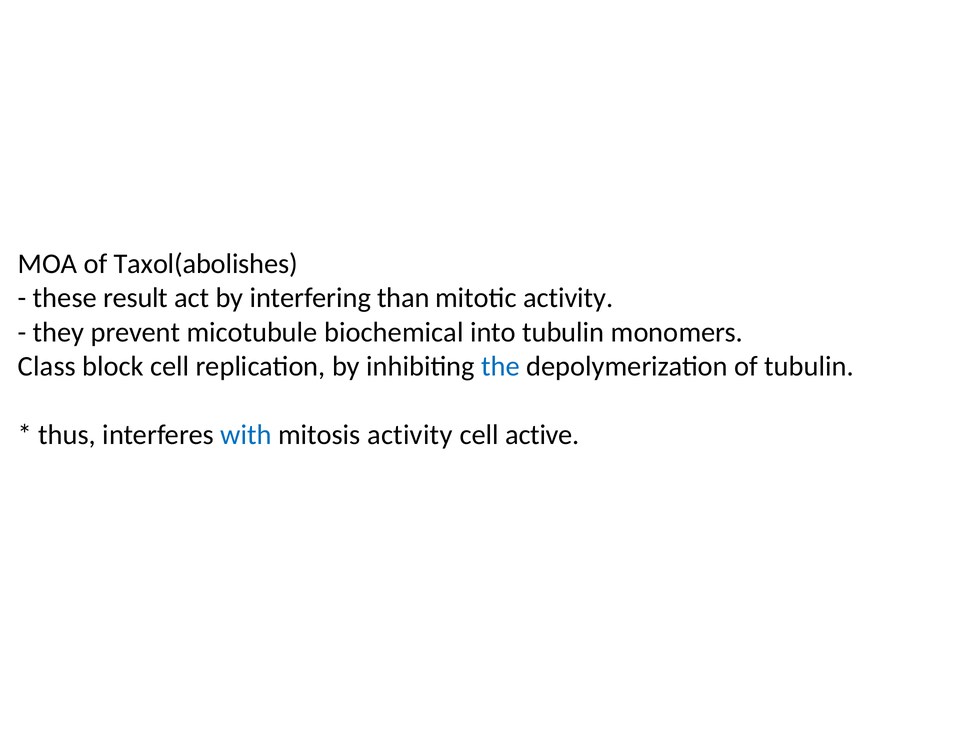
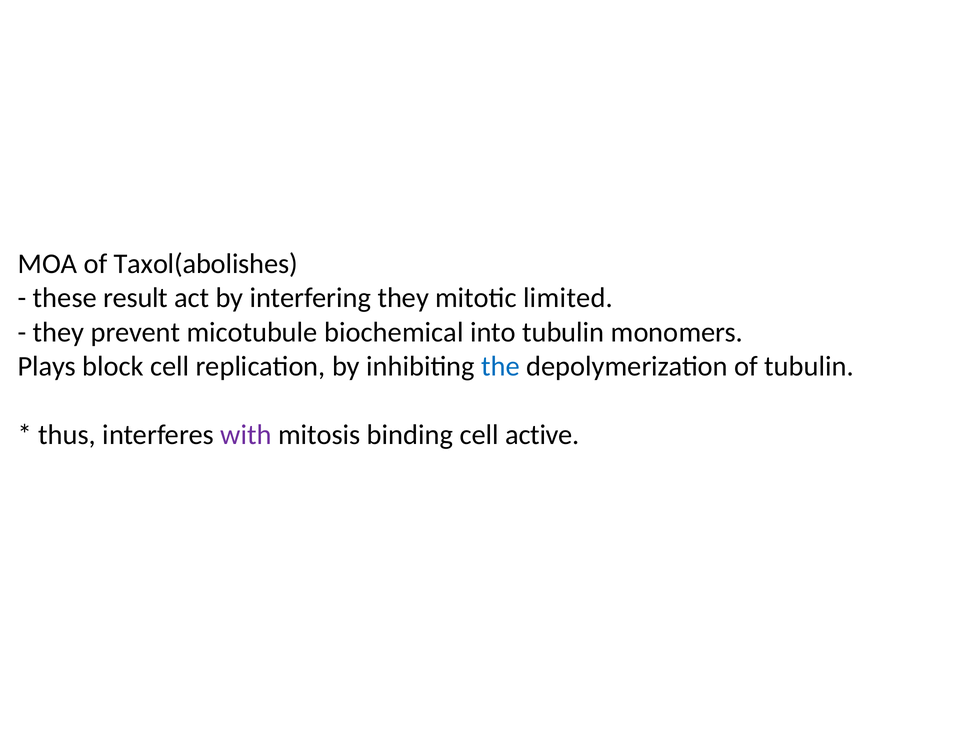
interfering than: than -> they (403, 298)
mitotic activity: activity -> limited (568, 298)
Class: Class -> Plays (47, 366)
with colour: blue -> purple (246, 435)
mitosis activity: activity -> binding (410, 435)
